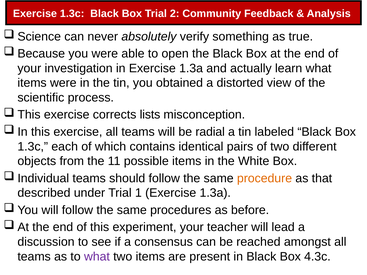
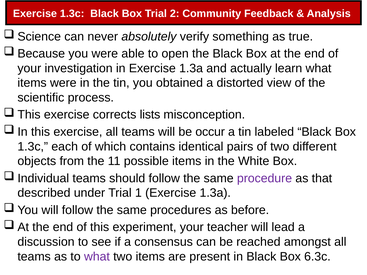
radial: radial -> occur (210, 132)
procedure colour: orange -> purple (265, 178)
4.3c: 4.3c -> 6.3c (317, 257)
